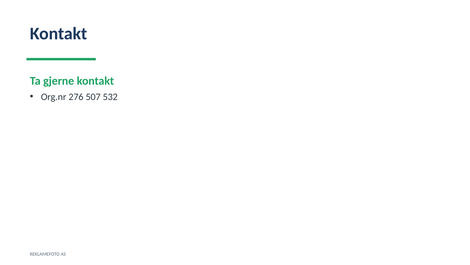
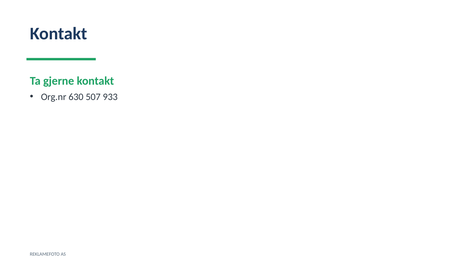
276: 276 -> 630 (76, 97)
532: 532 -> 933 (110, 97)
